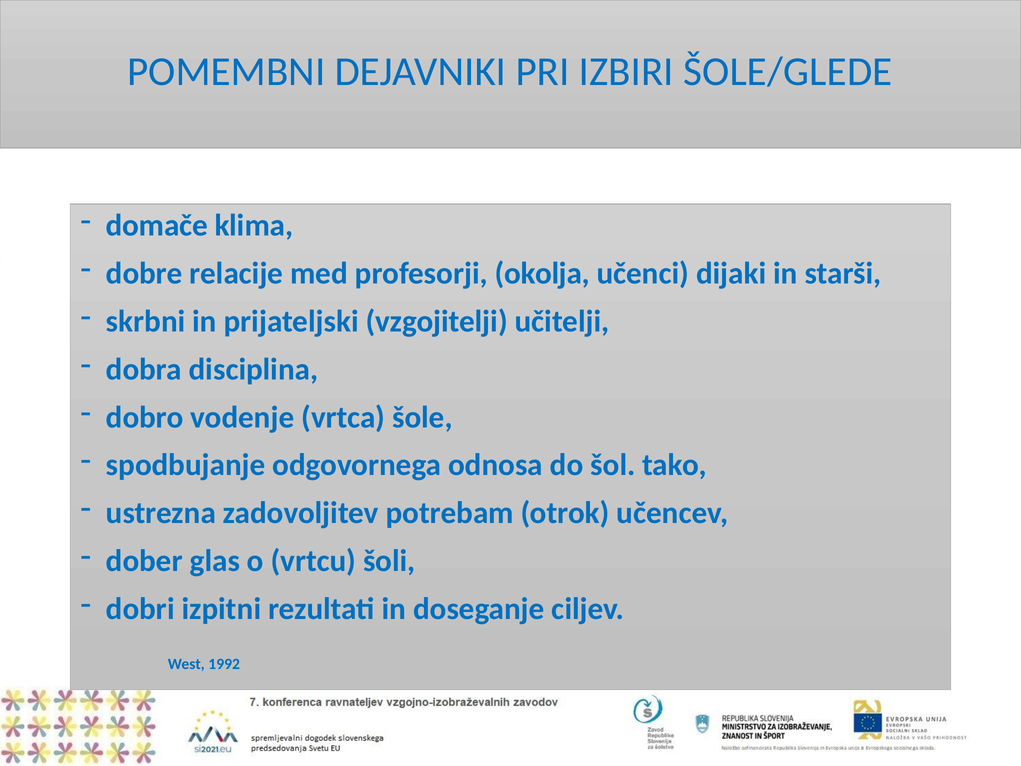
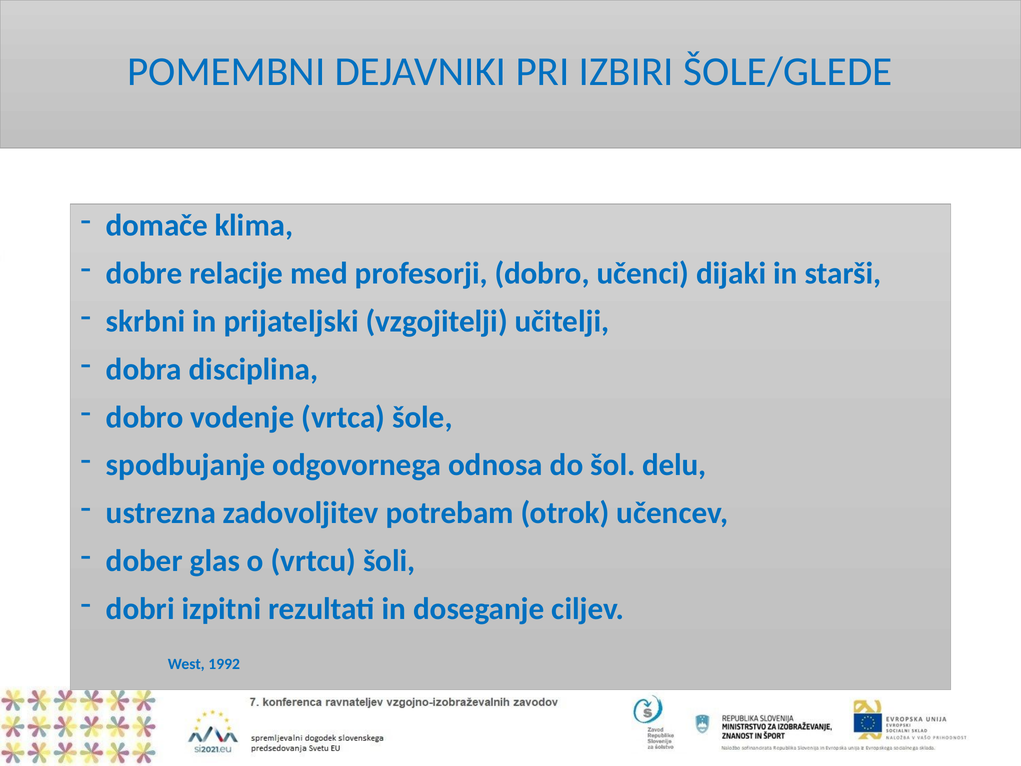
profesorji okolja: okolja -> dobro (542, 273)
tako: tako -> delu (674, 465)
